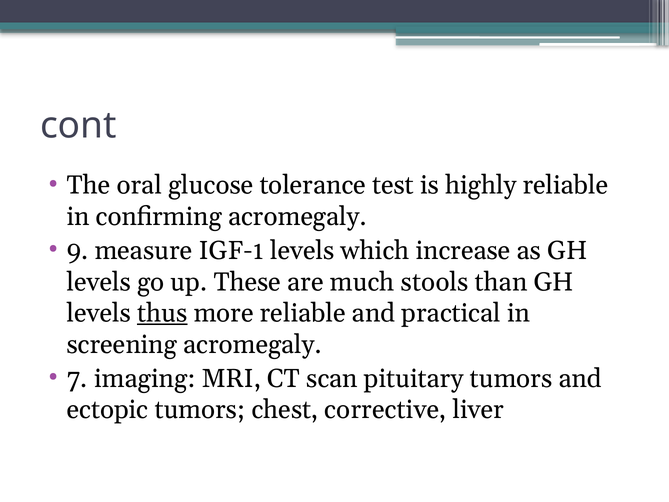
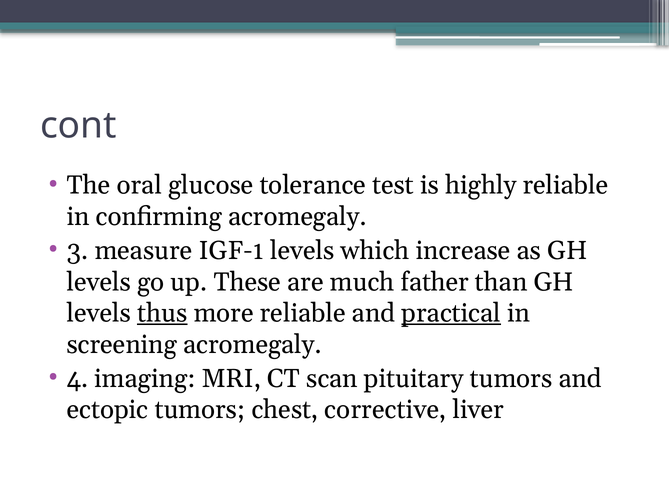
9: 9 -> 3 (78, 251)
stools: stools -> father (435, 282)
practical underline: none -> present (451, 313)
7: 7 -> 4 (78, 378)
